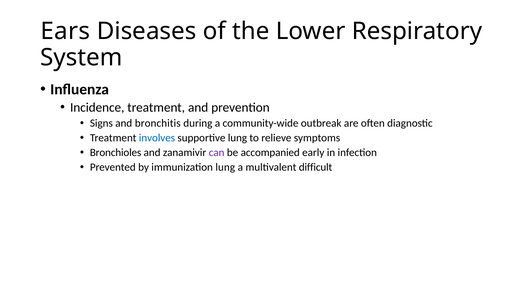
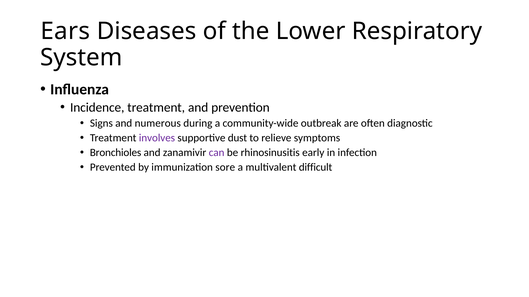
bronchitis: bronchitis -> numerous (158, 124)
involves colour: blue -> purple (157, 138)
supportive lung: lung -> dust (237, 138)
accompanied: accompanied -> rhinosinusitis (270, 153)
immunization lung: lung -> sore (225, 167)
